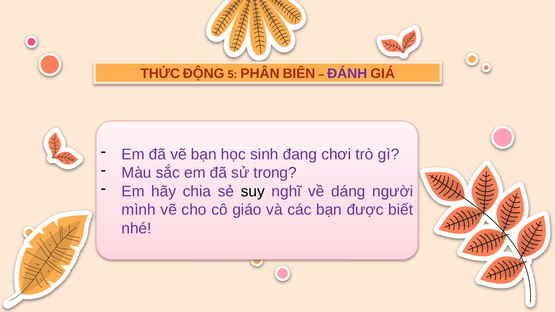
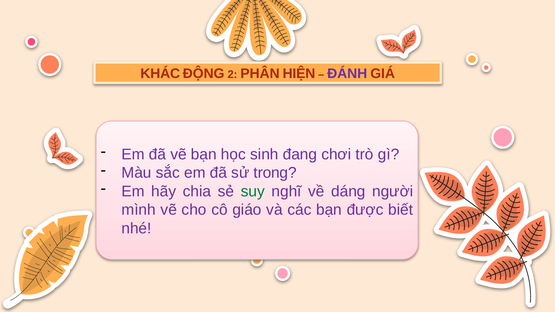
THỨC: THỨC -> KHÁC (160, 74)
5: 5 -> 2 (232, 75)
BIÊN: BIÊN -> HIỆN (299, 74)
suy colour: black -> green (253, 191)
